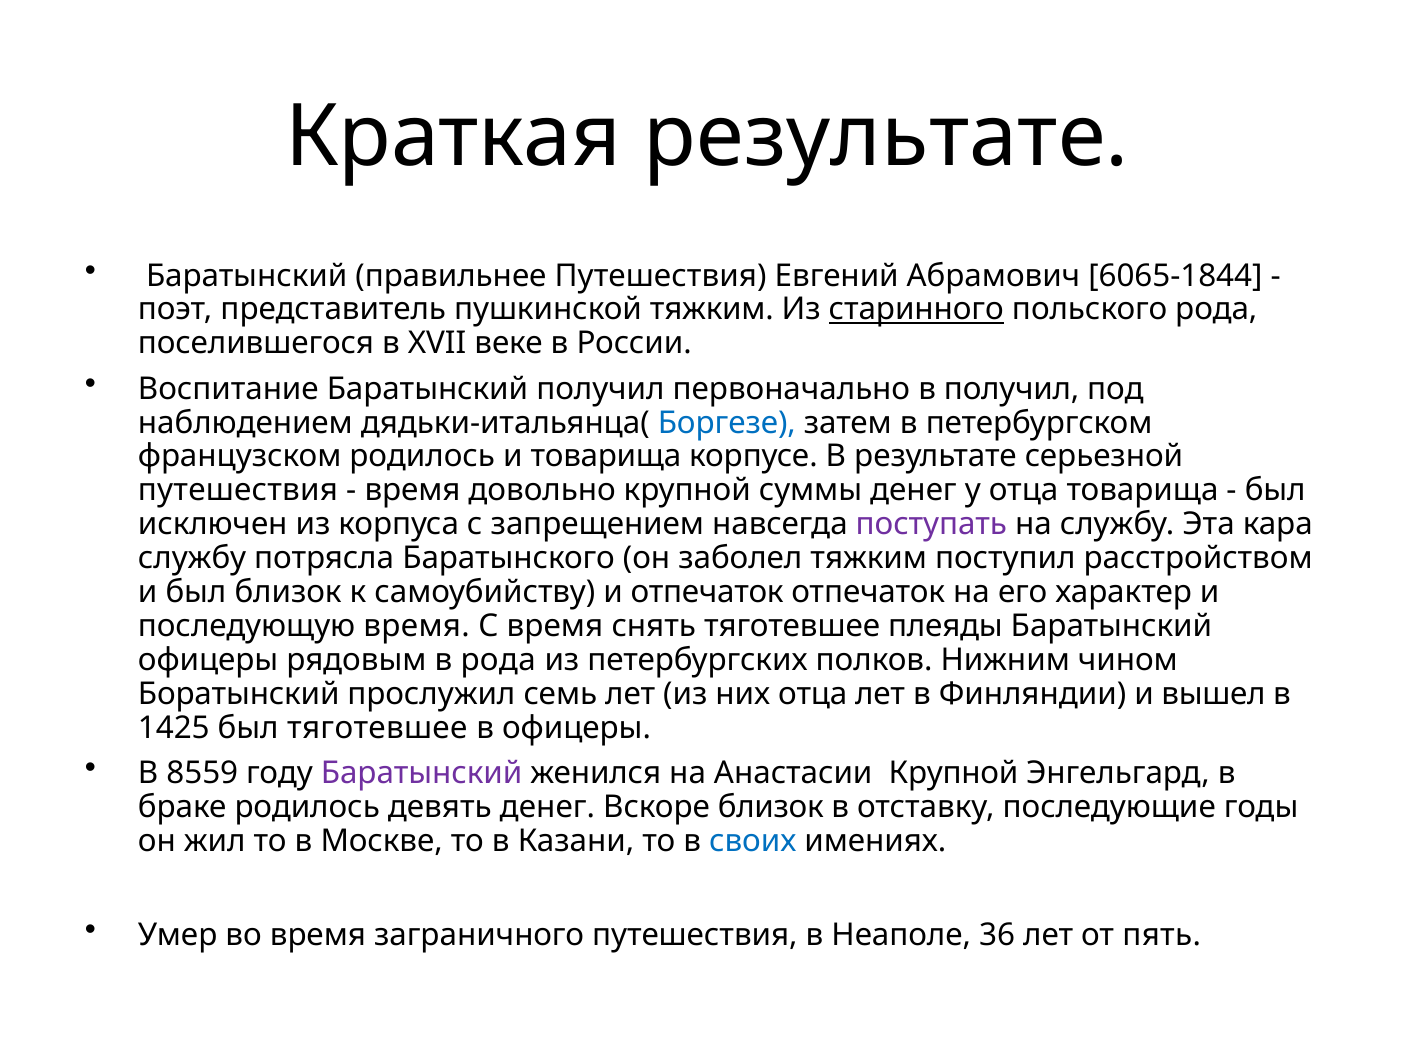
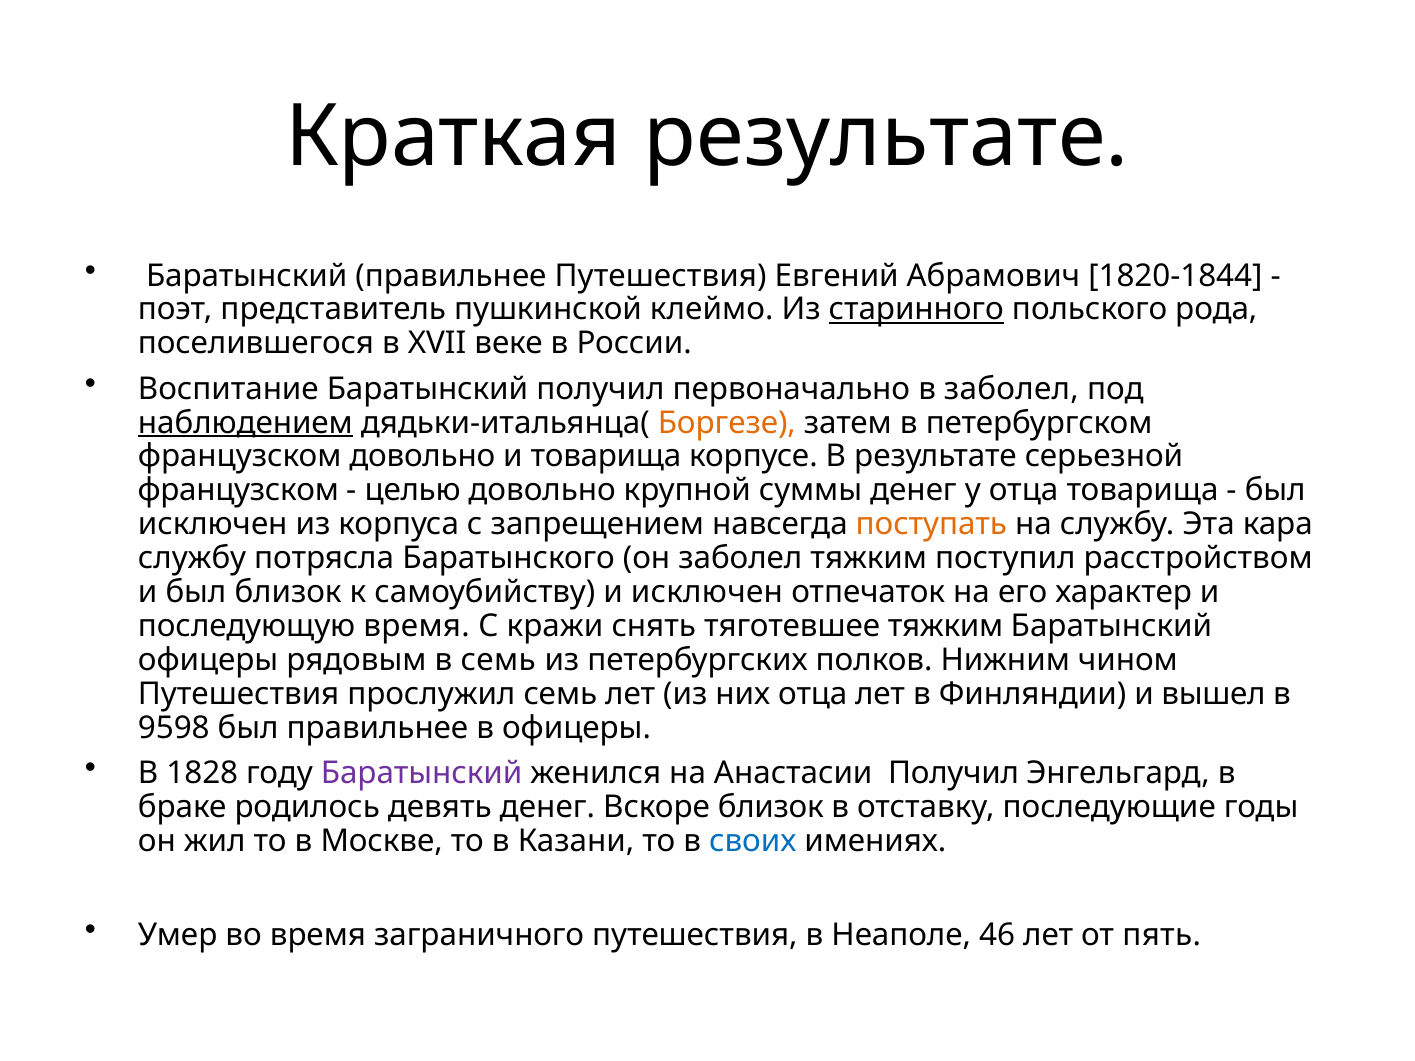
6065-1844: 6065-1844 -> 1820-1844 (1175, 276)
пушкинской тяжким: тяжким -> клеймо (712, 310)
в получил: получил -> заболел (1011, 389)
наблюдением underline: none -> present (245, 423)
Боргезе colour: blue -> orange (727, 423)
французском родилось: родилось -> довольно (422, 457)
путешествия: путешествия -> французском (238, 491)
время: время -> целью (413, 491)
поступать colour: purple -> orange (931, 525)
и отпечаток: отпечаток -> исключен (707, 592)
С время: время -> кражи (555, 626)
тяготевшее плеяды: плеяды -> тяжким (946, 626)
в рода: рода -> семь (498, 660)
Боратынский: Боратынский -> Путешествия (239, 694)
1425: 1425 -> 9598 (174, 728)
был тяготевшее: тяготевшее -> правильнее (377, 728)
8559: 8559 -> 1828 (202, 773)
Анастасии Крупной: Крупной -> Получил (954, 773)
36: 36 -> 46 (997, 935)
